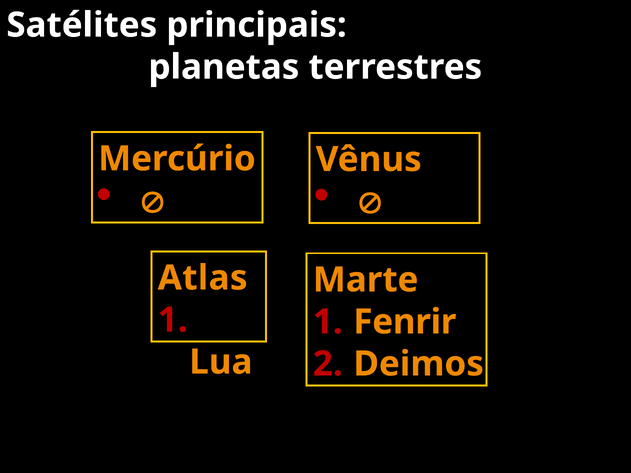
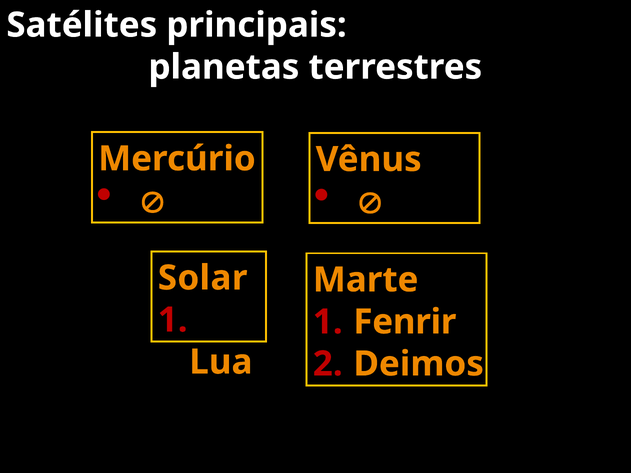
Atlas: Atlas -> Solar (203, 278)
